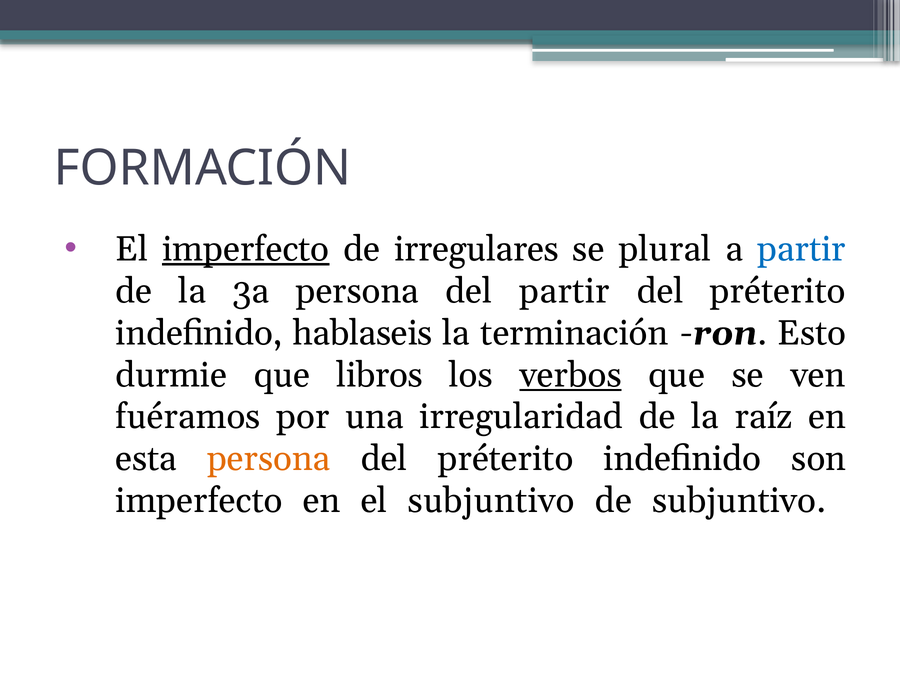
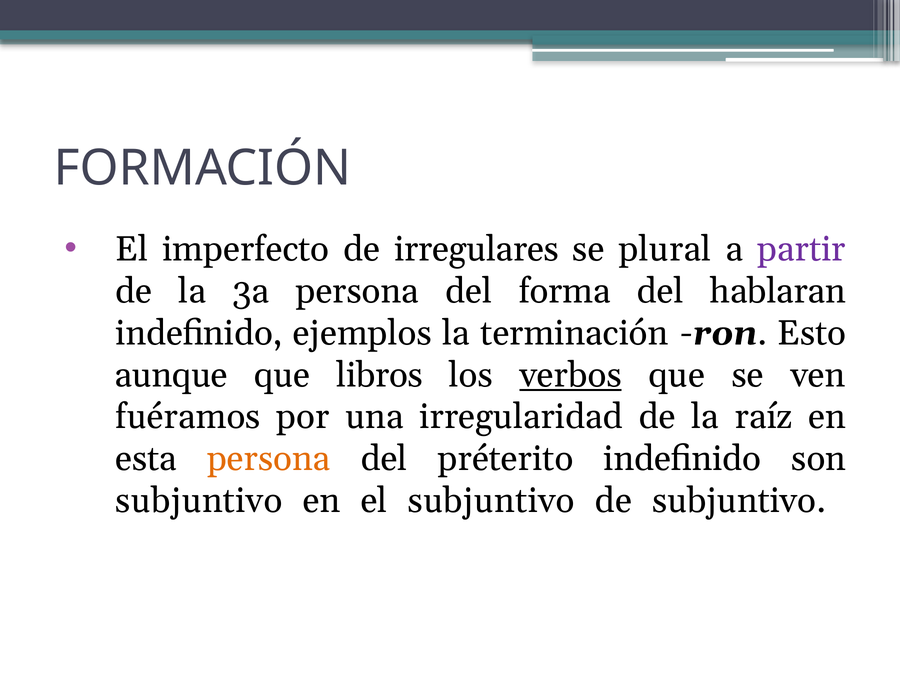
imperfecto underline: present -> none (246, 249)
partir colour: blue -> purple (801, 249)
del partir: partir -> forma (565, 291)
préterito: préterito -> hablaran (778, 291)
hablaseis: hablaseis -> ejemplos (362, 333)
durmie: durmie -> aunque (171, 375)
imperfecto: imperfecto -> subjuntivo (199, 501)
